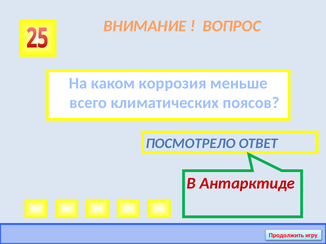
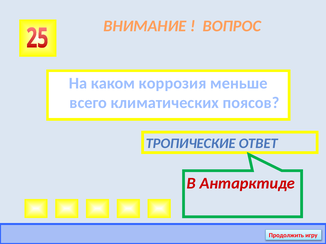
ПОСМОТРЕЛО: ПОСМОТРЕЛО -> ТРОПИЧЕСКИЕ (191, 144)
